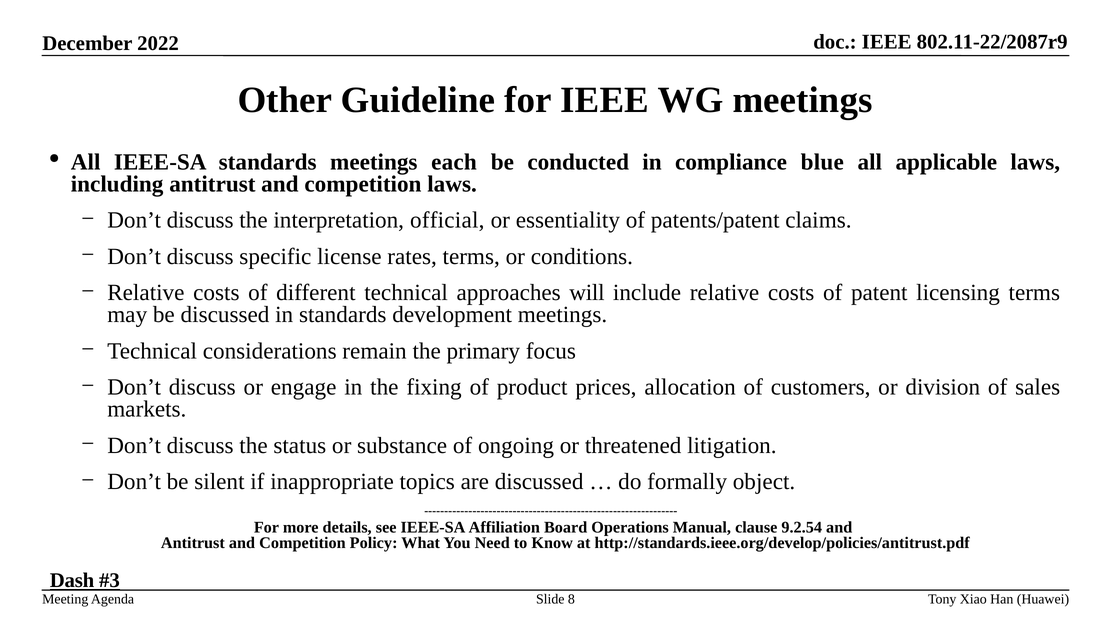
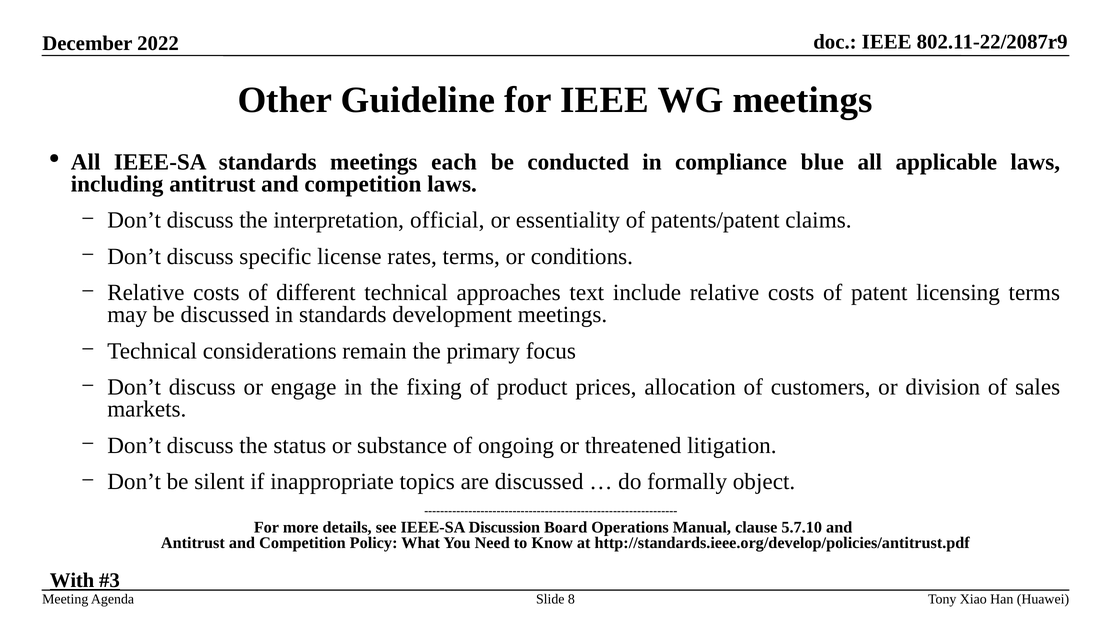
will: will -> text (587, 292)
Affiliation: Affiliation -> Discussion (504, 527)
9.2.54: 9.2.54 -> 5.7.10 (802, 527)
Dash: Dash -> With (72, 580)
